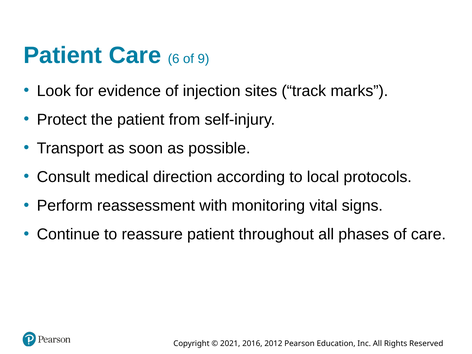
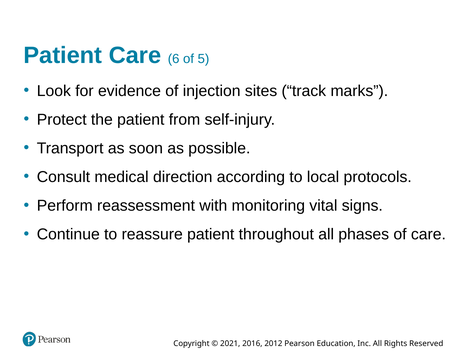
9: 9 -> 5 (203, 59)
